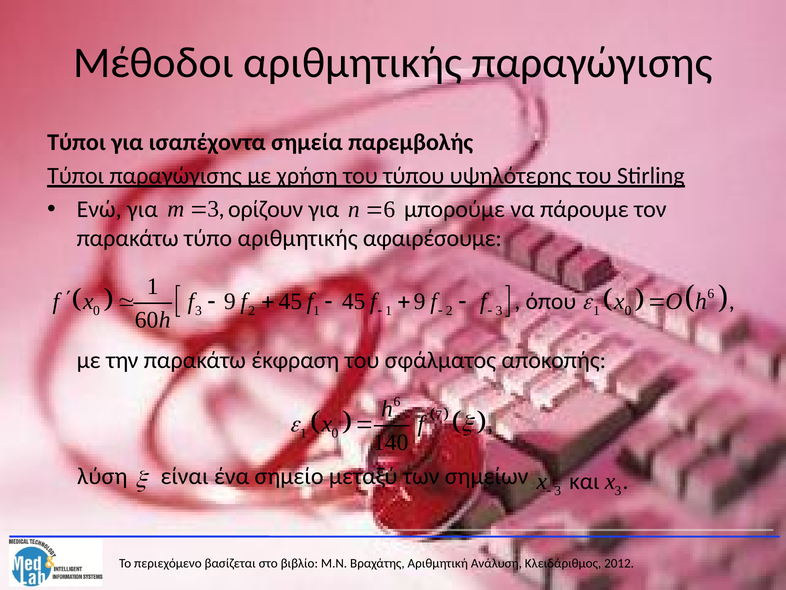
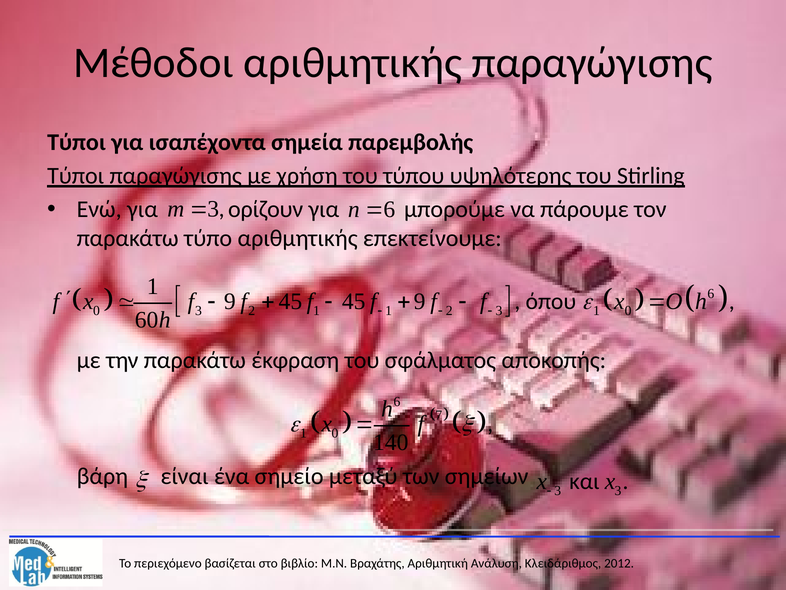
αφαιρέσουμε: αφαιρέσουμε -> επεκτείνουμε (432, 238)
λύση: λύση -> βάρη (102, 476)
